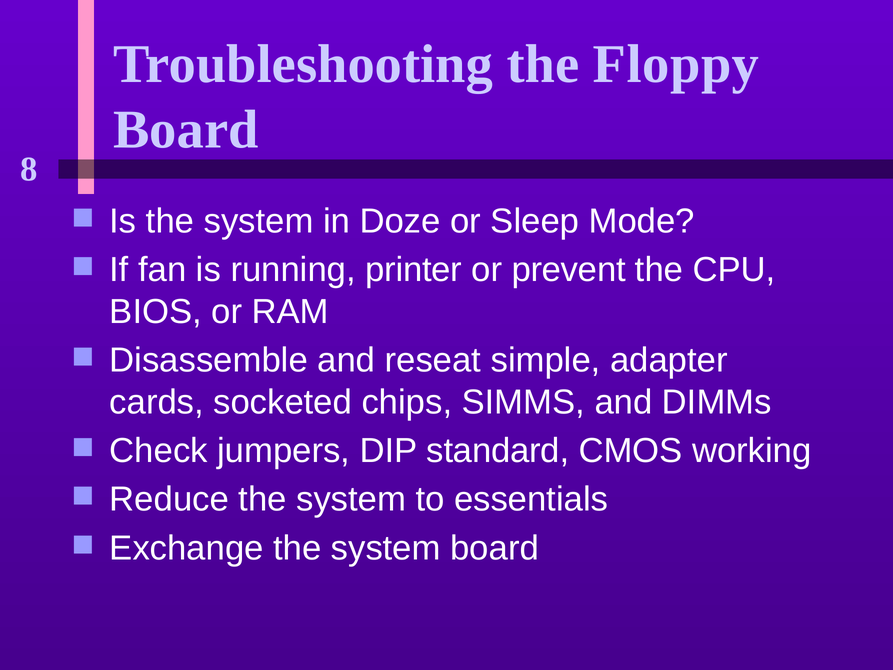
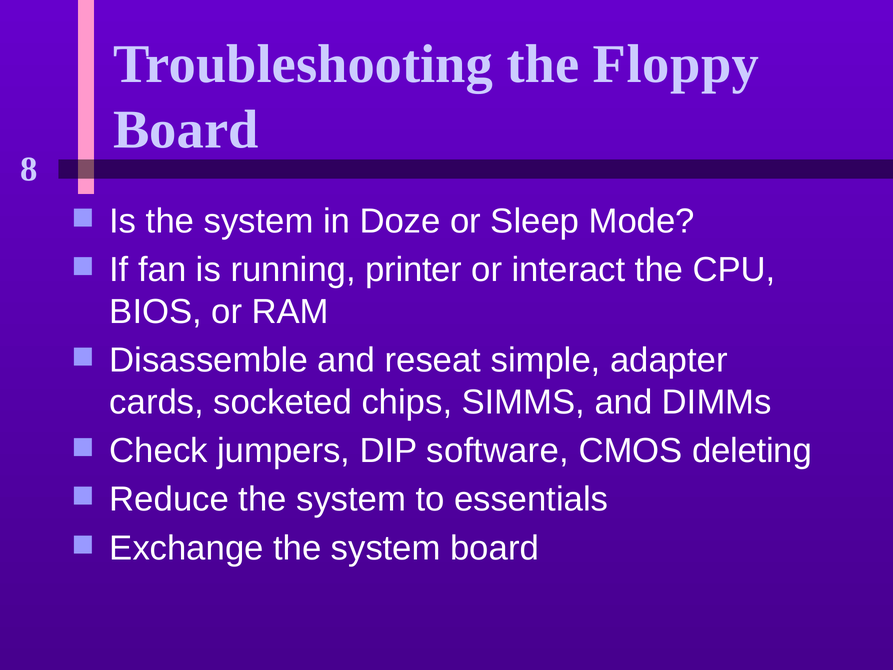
prevent: prevent -> interact (568, 270)
standard: standard -> software (498, 451)
working: working -> deleting (752, 451)
